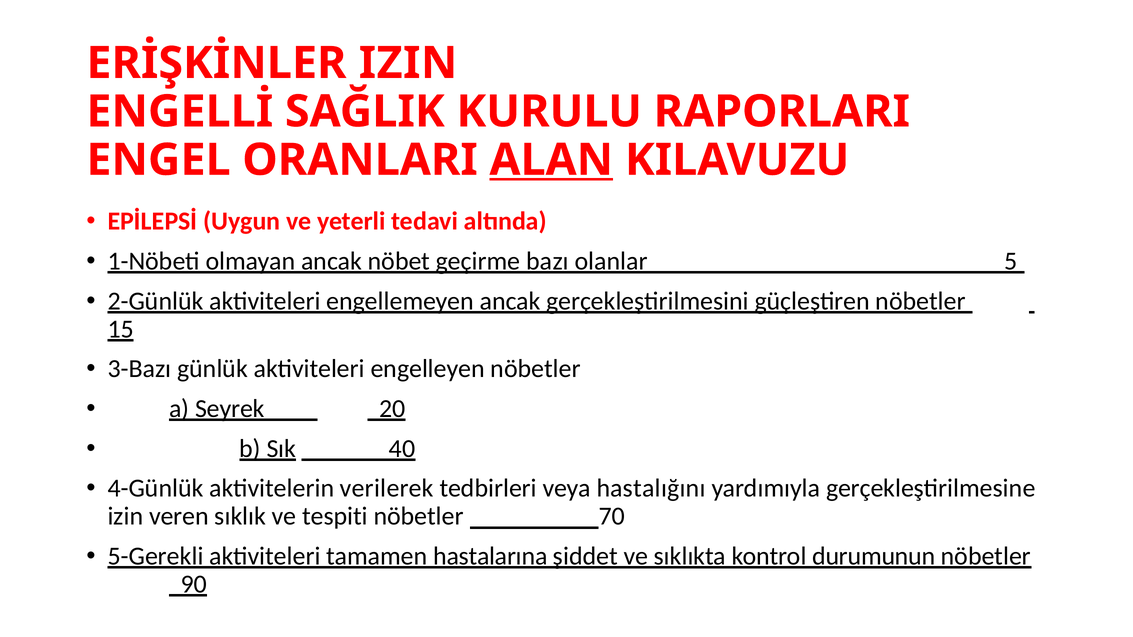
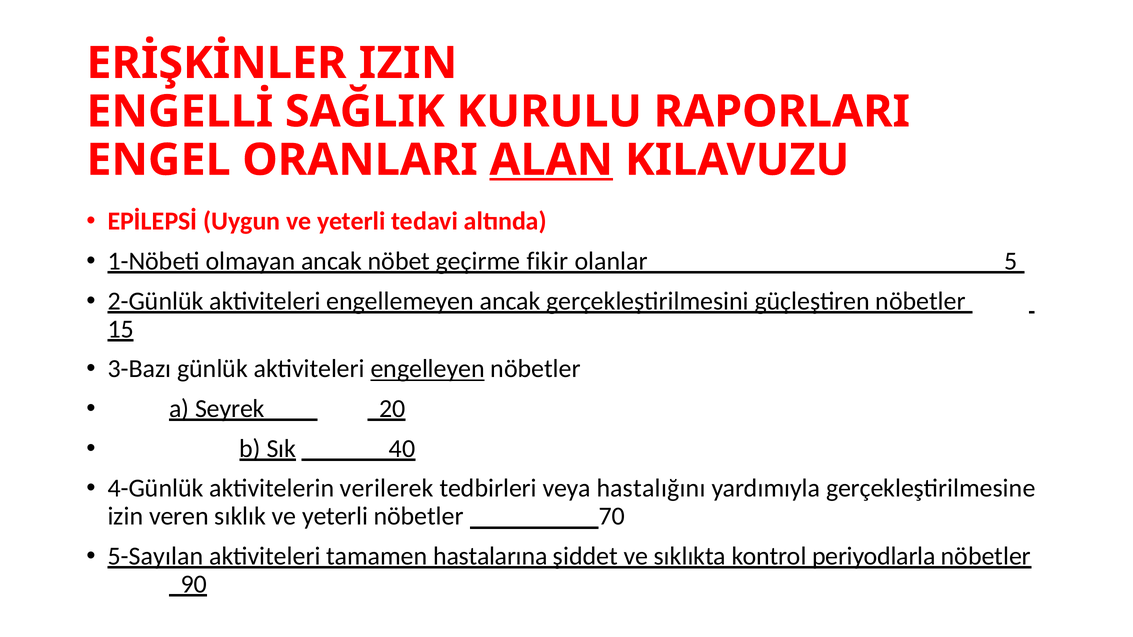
bazı: bazı -> fikir (547, 261)
engelleyen underline: none -> present (428, 369)
sıklık ve tespiti: tespiti -> yeterli (335, 517)
5-Gerekli: 5-Gerekli -> 5-Sayılan (156, 557)
durumunun: durumunun -> periyodlarla (874, 557)
